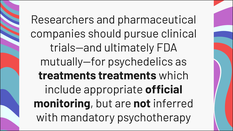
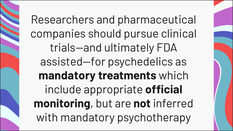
mutually—for: mutually—for -> assisted—for (73, 62)
treatments: treatments -> mandatory (67, 76)
